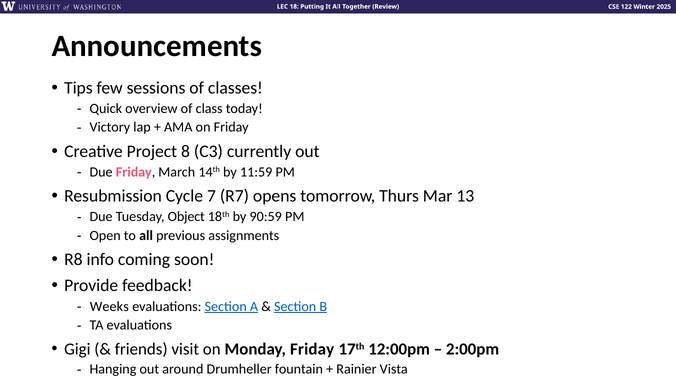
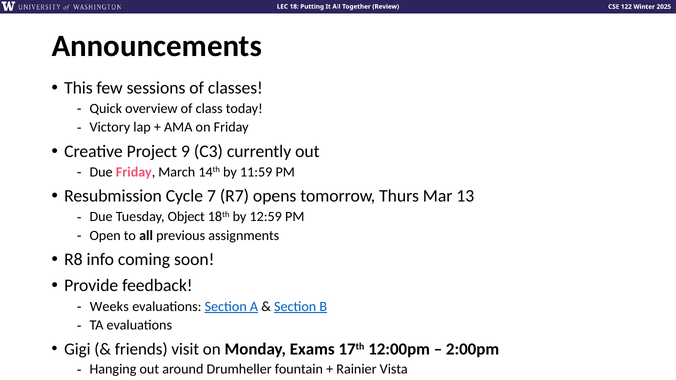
Tips: Tips -> This (78, 88)
8: 8 -> 9 (186, 151)
90:59: 90:59 -> 12:59 (266, 217)
Monday Friday: Friday -> Exams (312, 349)
